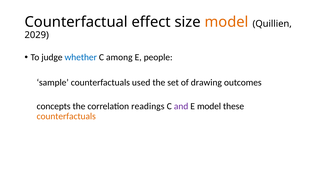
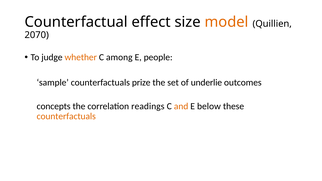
2029: 2029 -> 2070 (37, 35)
whether colour: blue -> orange (81, 57)
used: used -> prize (141, 83)
drawing: drawing -> underlie (206, 83)
and colour: purple -> orange (181, 106)
E model: model -> below (209, 106)
